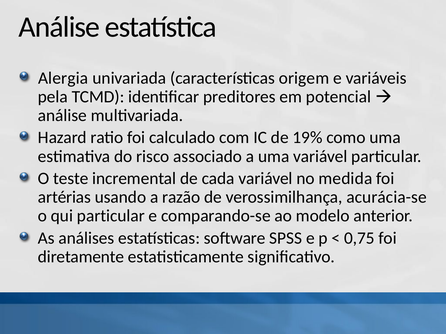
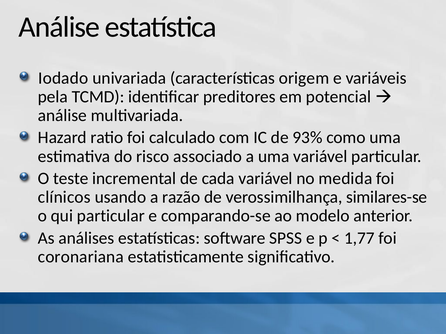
Alergia: Alergia -> Iodado (63, 78)
19%: 19% -> 93% (307, 138)
artérias: artérias -> clínicos (64, 197)
acurácia-se: acurácia-se -> similares-se (387, 197)
0,75: 0,75 -> 1,77 (359, 238)
diretamente: diretamente -> coronariana (81, 257)
